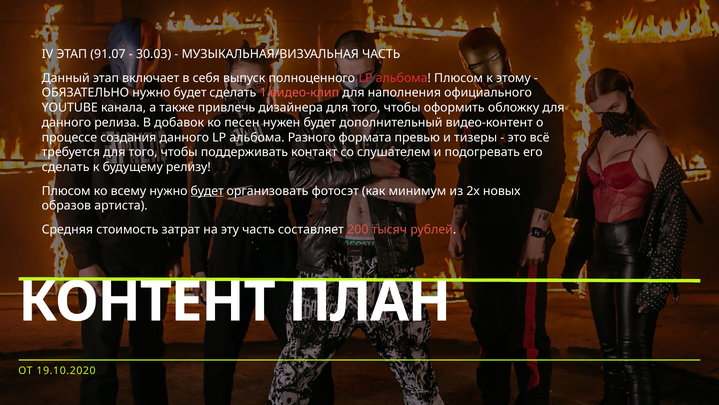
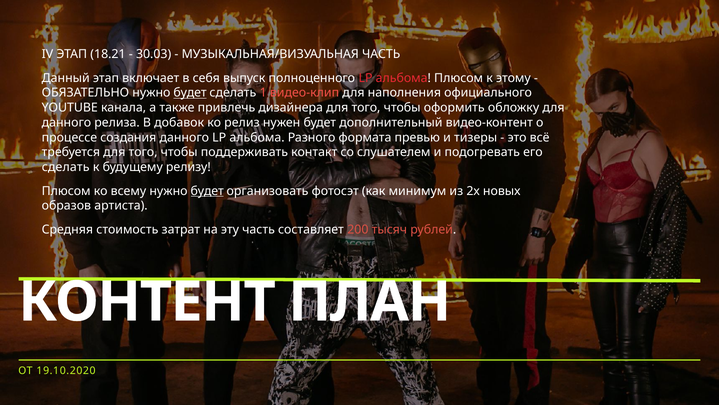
91.07: 91.07 -> 18.21 (108, 54)
будет underline: none -> present (190, 93)
песен: песен -> релиз (242, 122)
